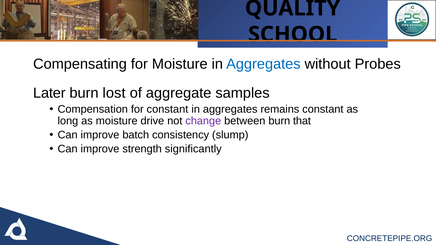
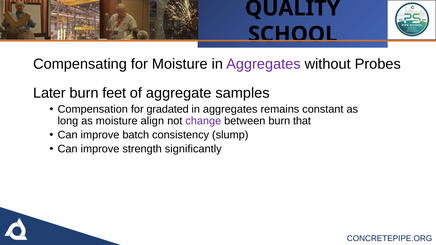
Aggregates colour: blue -> purple (263, 64)
lost: lost -> feet (114, 93)
for constant: constant -> gradated (168, 109)
drive: drive -> align (152, 121)
